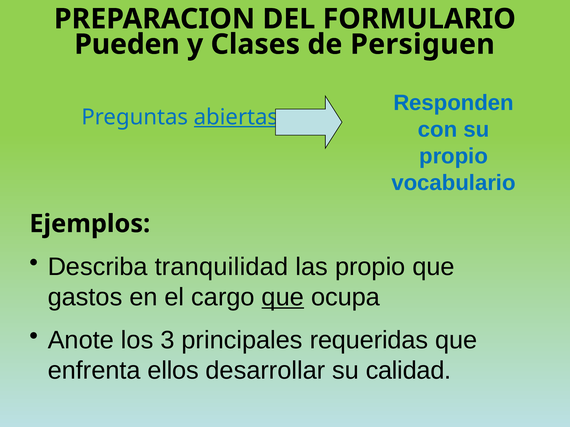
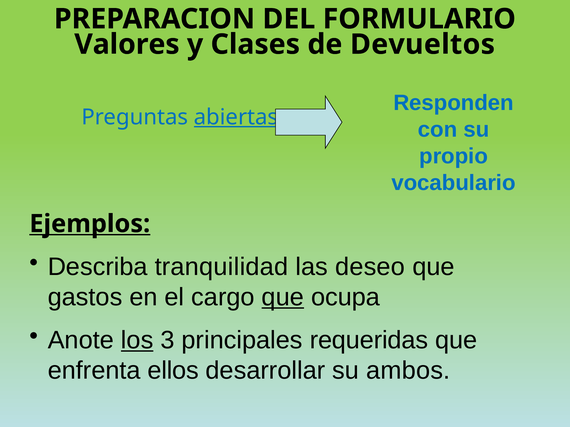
Pueden: Pueden -> Valores (127, 44)
Persiguen: Persiguen -> Devueltos (423, 44)
Ejemplos underline: none -> present (90, 224)
las propio: propio -> deseo (370, 267)
los underline: none -> present (137, 341)
calidad: calidad -> ambos (408, 371)
